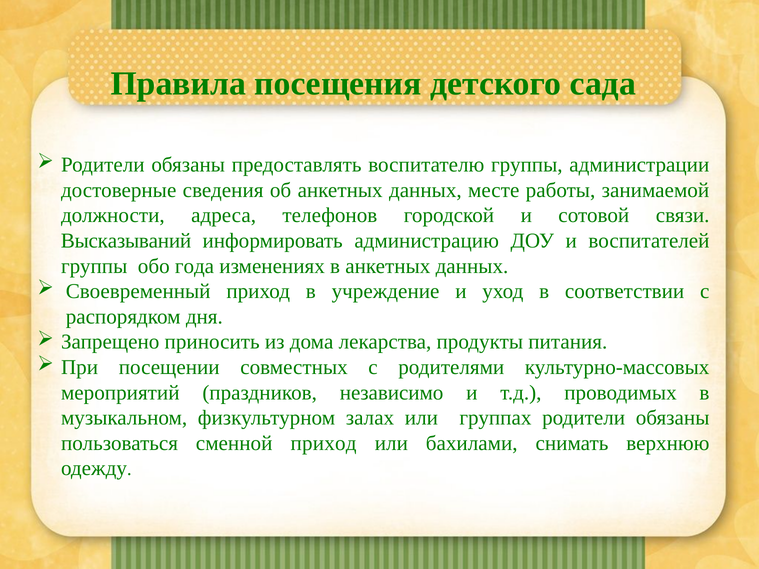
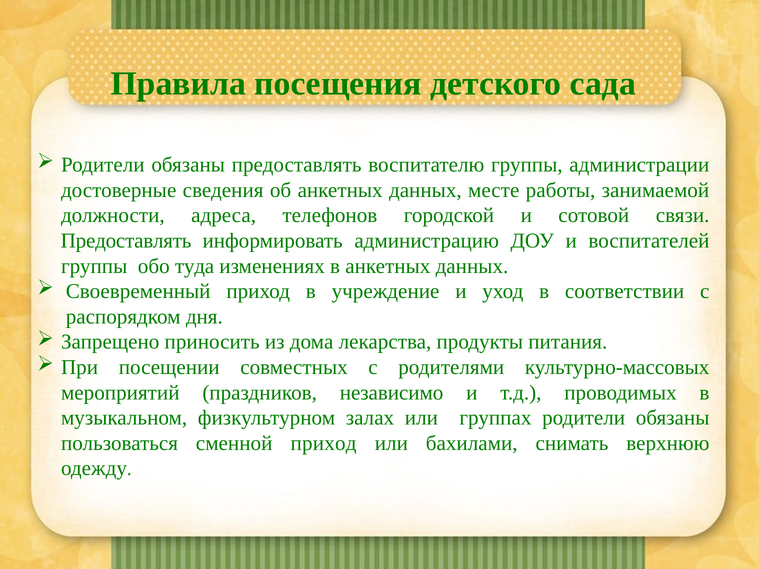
Высказываний: Высказываний -> Предоставлять (126, 241)
года: года -> туда (195, 266)
